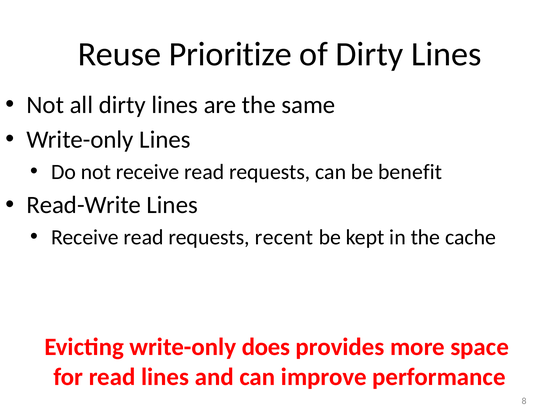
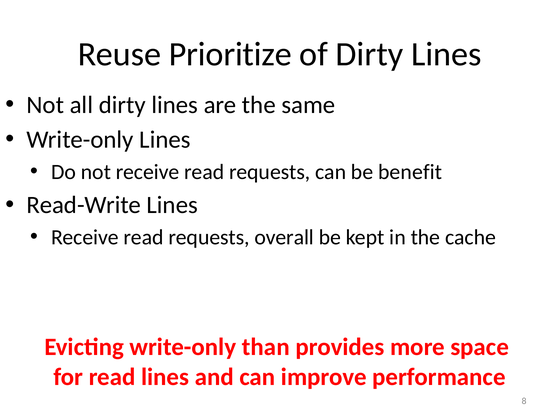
recent: recent -> overall (284, 237)
does: does -> than (266, 347)
